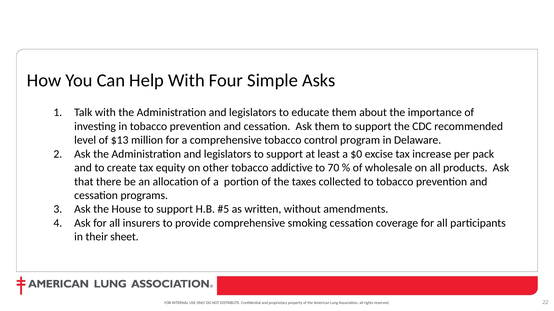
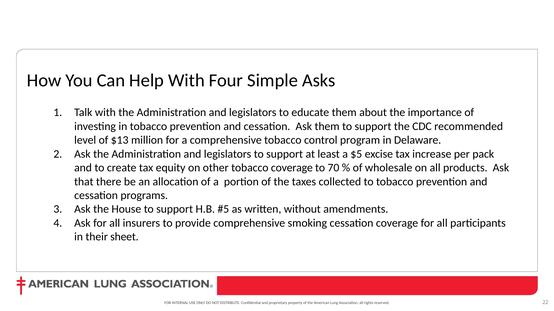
$0: $0 -> $5 (356, 154)
tobacco addictive: addictive -> coverage (292, 168)
